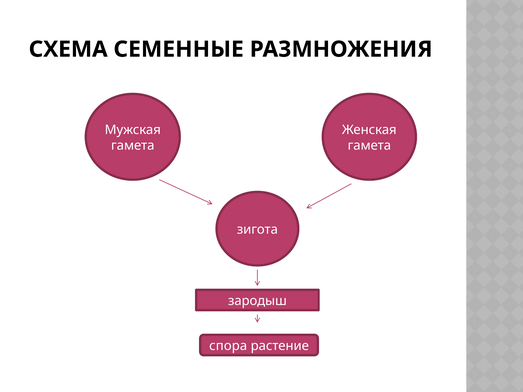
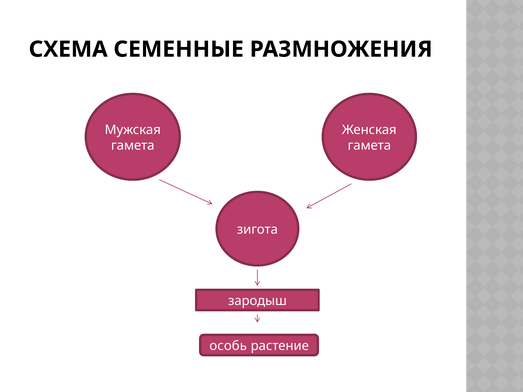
спора: спора -> особь (228, 346)
